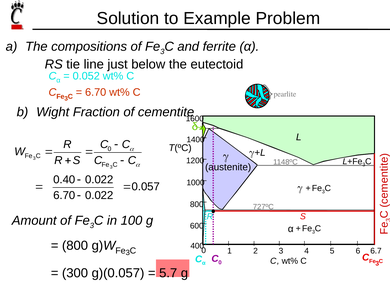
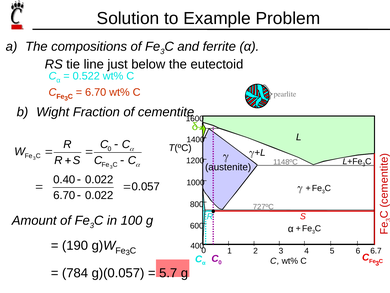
0.052: 0.052 -> 0.522 (86, 76)
800: 800 -> 190 (75, 245)
300: 300 -> 784 (75, 273)
